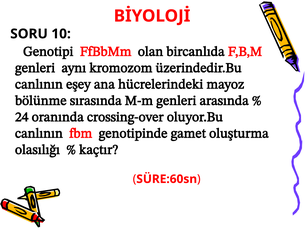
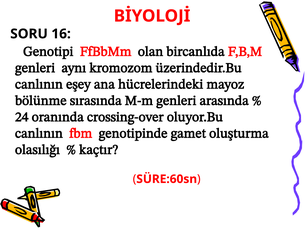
10: 10 -> 16 (61, 34)
